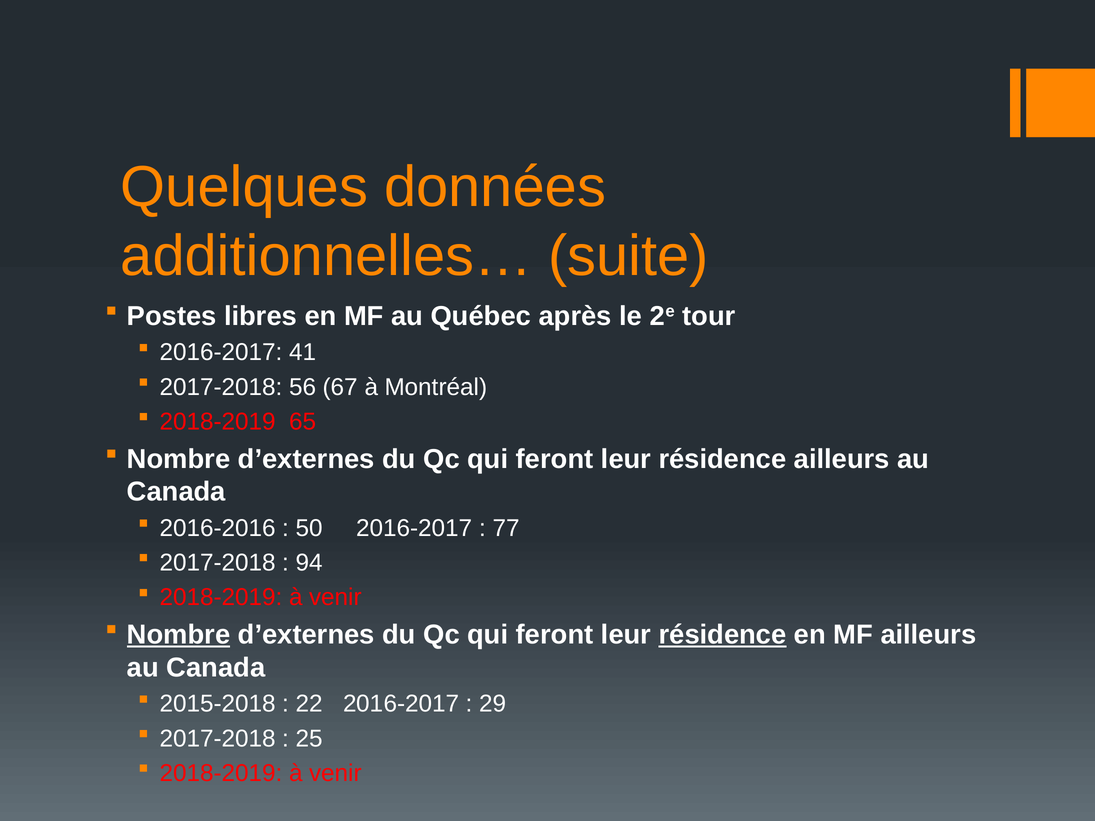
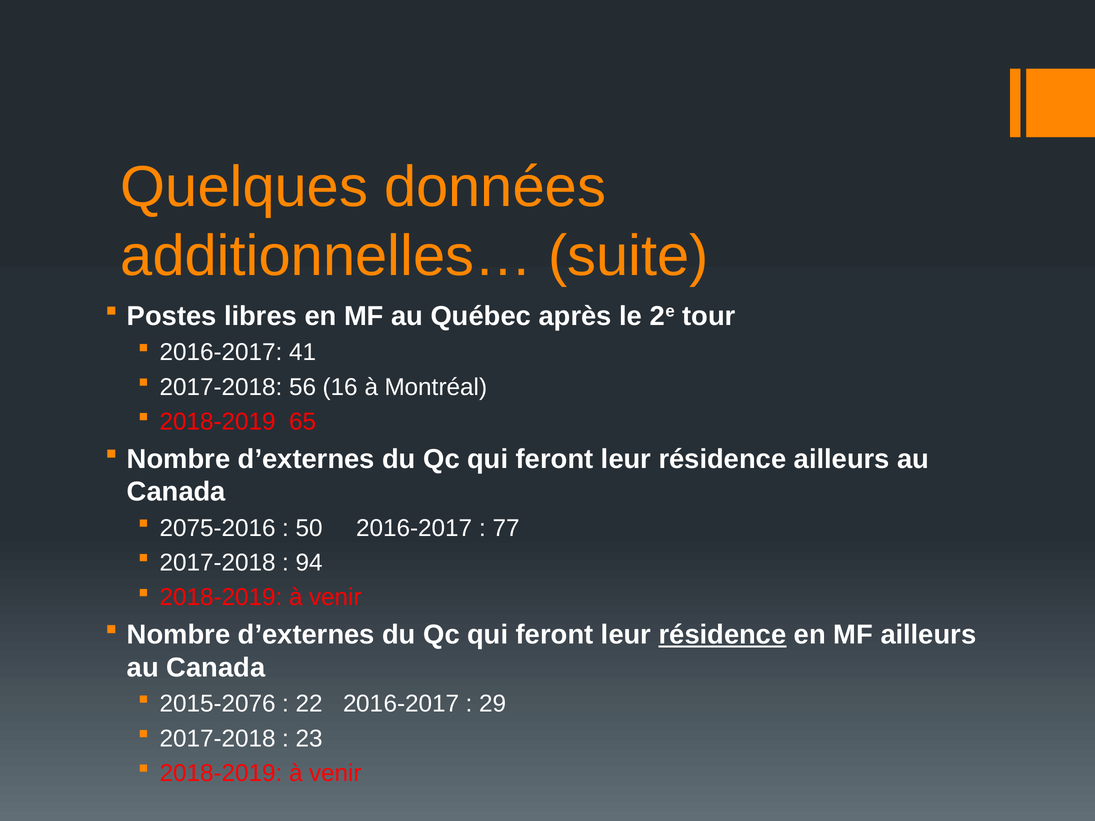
67: 67 -> 16 (340, 387)
2016-2016: 2016-2016 -> 2075-2016 (218, 528)
Nombre underline: present -> none (179, 635)
2015-2018: 2015-2018 -> 2015-2076 (218, 704)
25: 25 -> 23 (309, 739)
